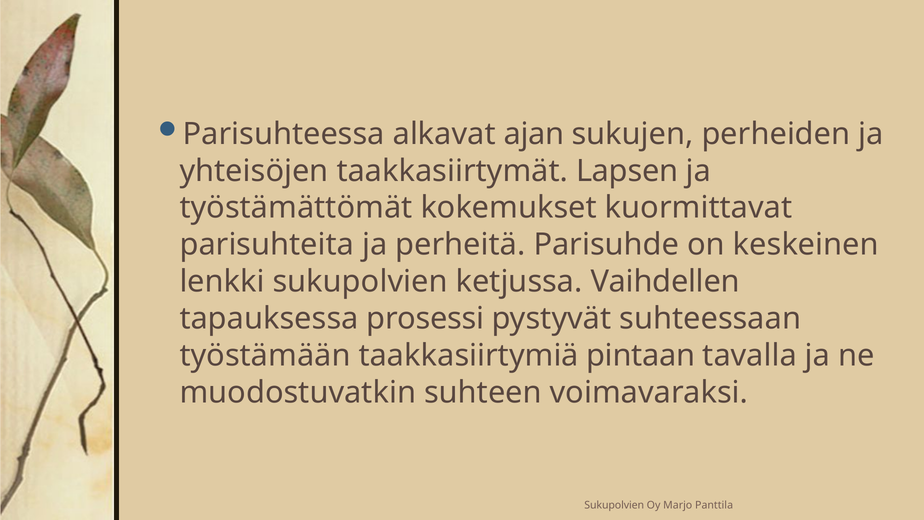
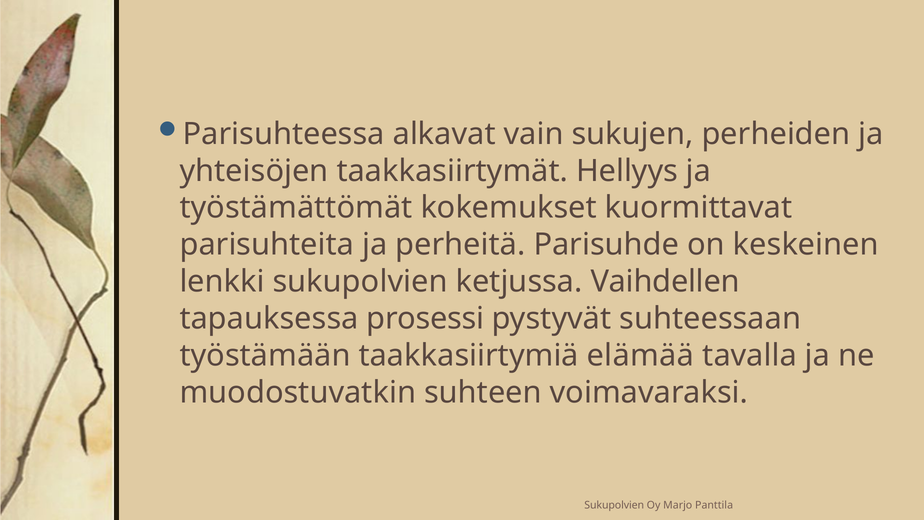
ajan: ajan -> vain (534, 134)
Lapsen: Lapsen -> Hellyys (627, 171)
pintaan: pintaan -> elämää (640, 356)
